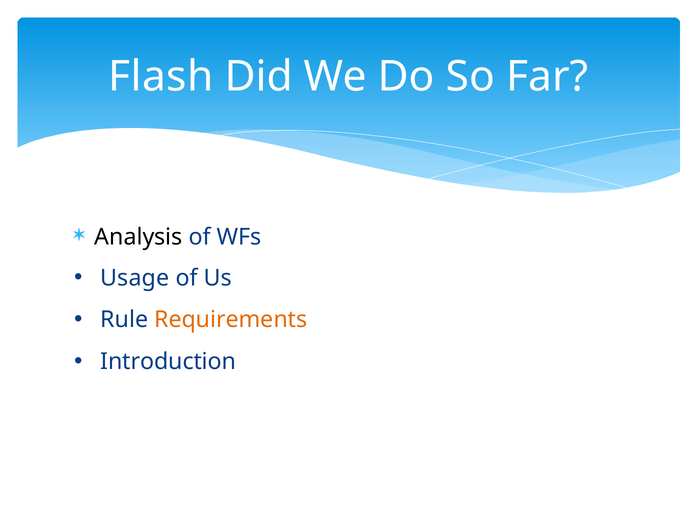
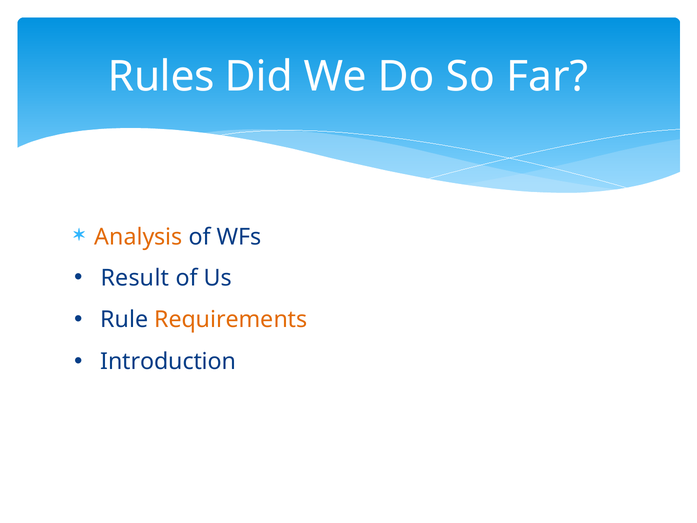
Flash: Flash -> Rules (161, 77)
Analysis colour: black -> orange (138, 237)
Usage: Usage -> Result (135, 278)
